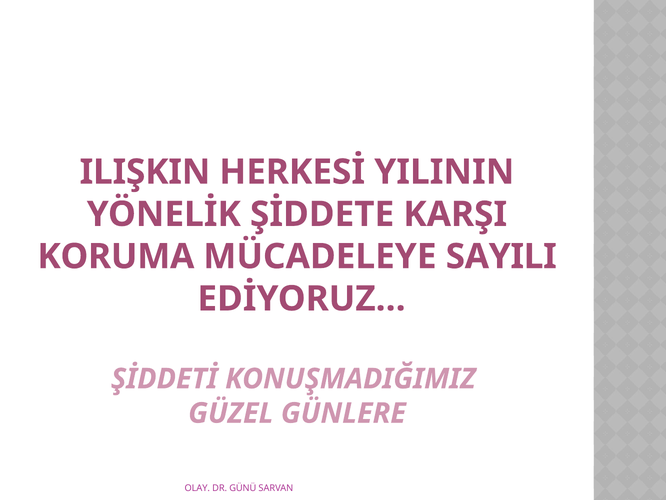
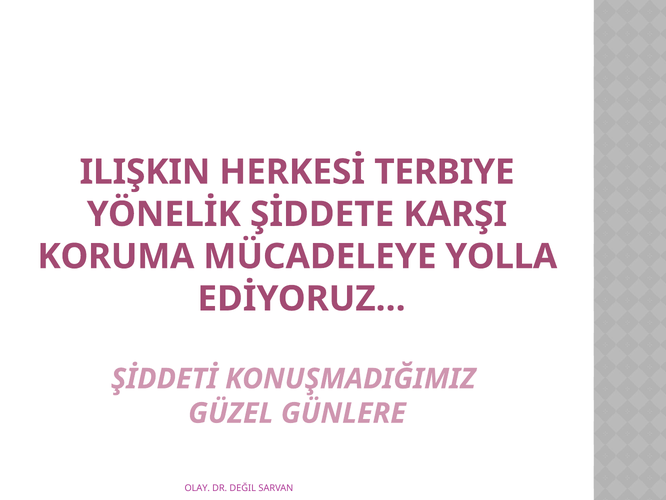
YILININ: YILININ -> TERBIYE (444, 172)
SAYILI: SAYILI -> YOLLA (501, 256)
GÜNÜ: GÜNÜ -> DEĞIL (243, 488)
